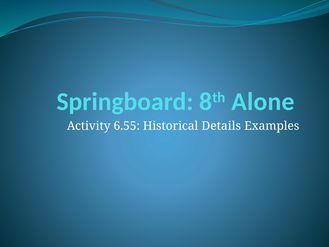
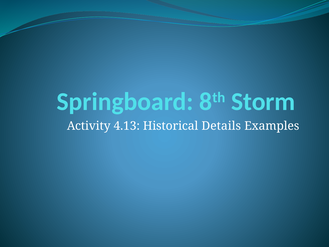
Alone: Alone -> Storm (263, 102)
6.55: 6.55 -> 4.13 (127, 126)
